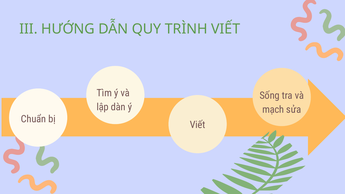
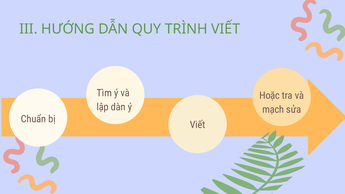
Sống: Sống -> Hoặc (270, 96)
